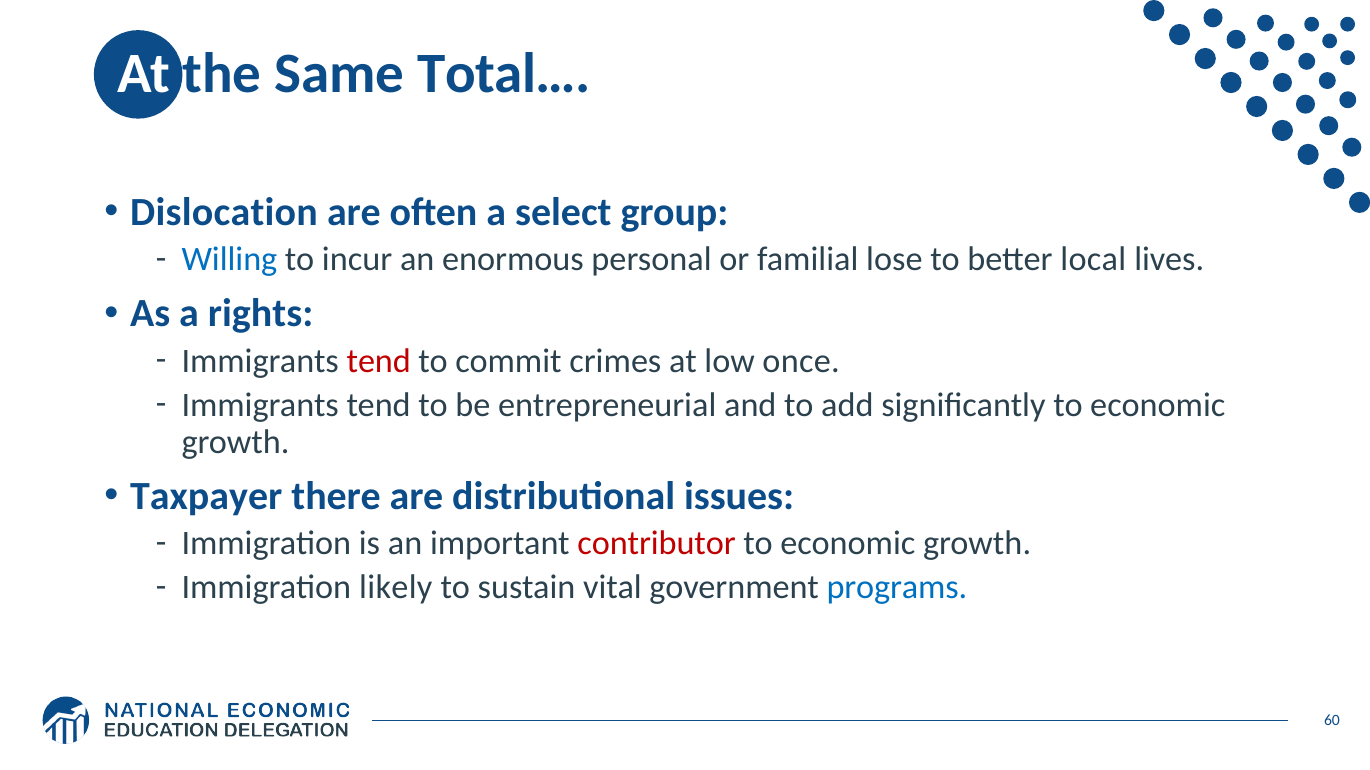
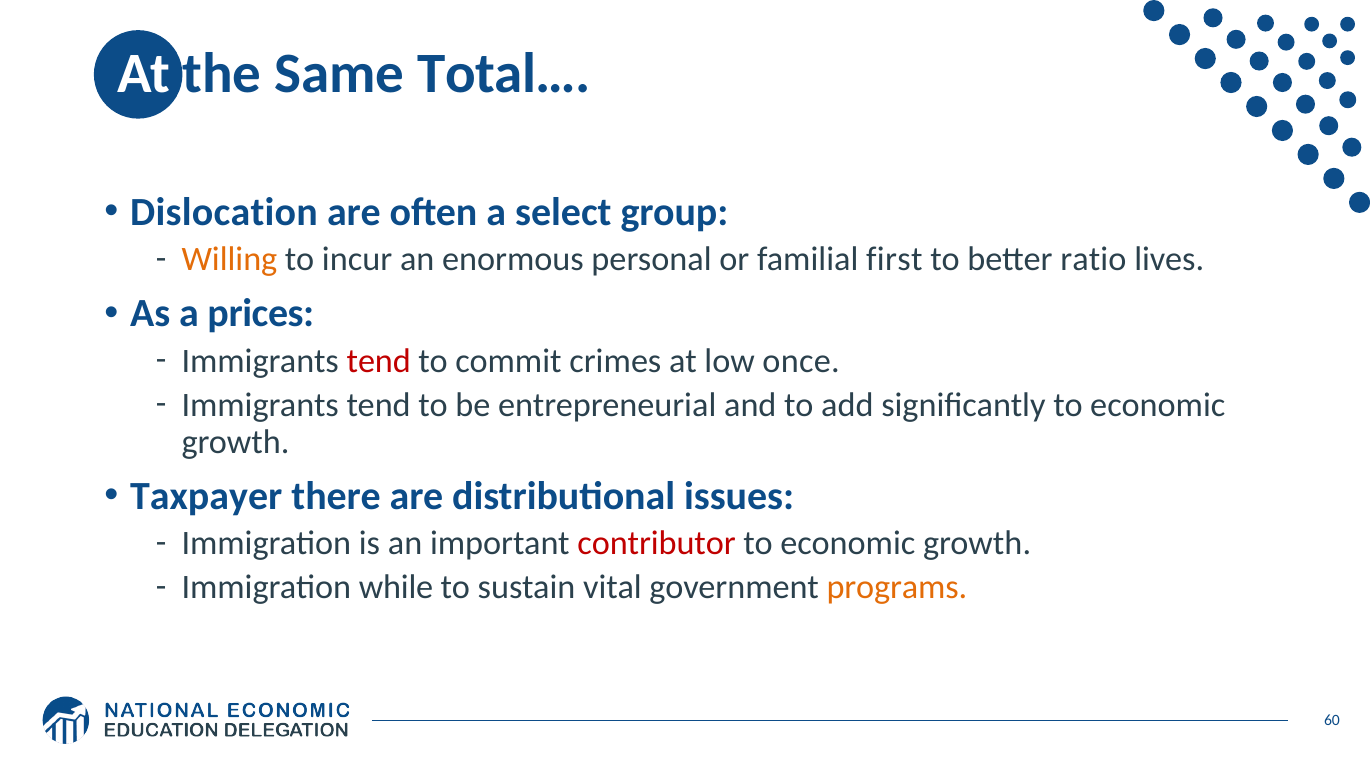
Willing colour: blue -> orange (229, 260)
lose: lose -> first (894, 260)
local: local -> ratio (1093, 260)
rights: rights -> prices (261, 314)
likely: likely -> while (396, 588)
programs colour: blue -> orange (897, 588)
